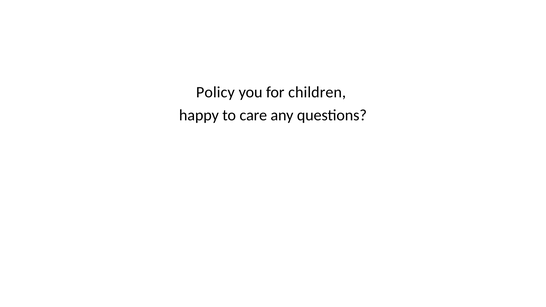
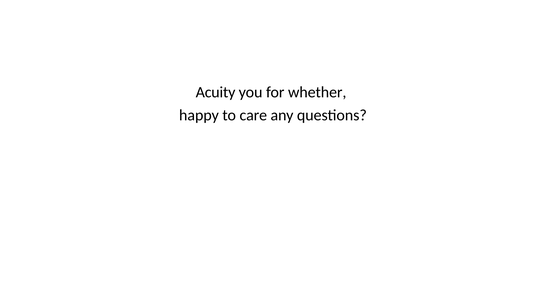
Policy: Policy -> Acuity (216, 92)
children: children -> whether (317, 92)
